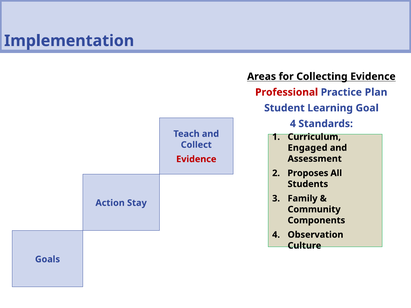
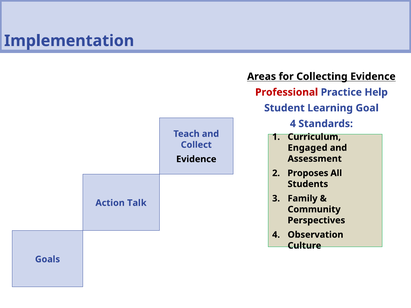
Plan: Plan -> Help (376, 92)
Evidence colour: red -> black (196, 159)
Stay: Stay -> Talk (137, 203)
Components: Components -> Perspectives (316, 220)
